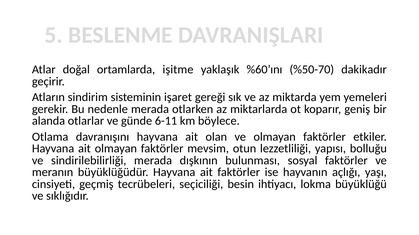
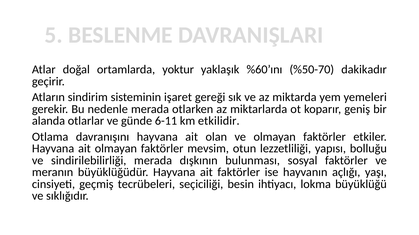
işitme: işitme -> yoktur (178, 70)
böylece: böylece -> etkilidir (219, 121)
